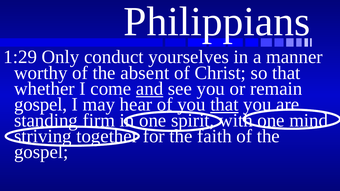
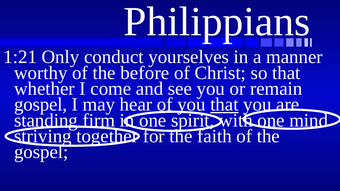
1:29: 1:29 -> 1:21 (20, 57)
absent: absent -> before (145, 73)
and underline: present -> none (150, 89)
